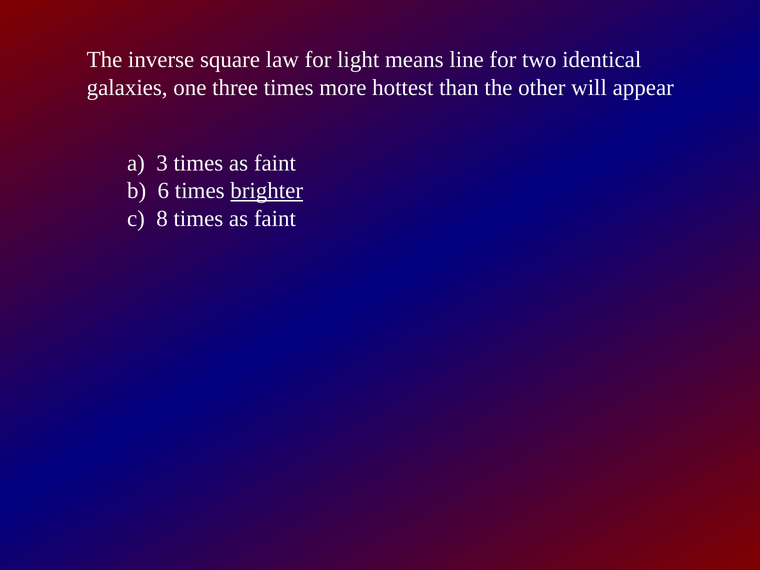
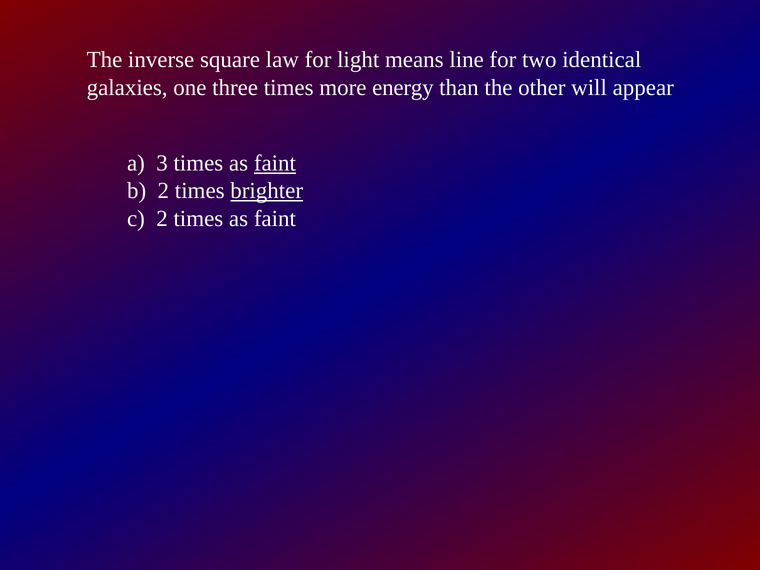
hottest: hottest -> energy (403, 87)
faint underline: none -> present (275, 163)
b 6: 6 -> 2 (163, 191)
c 8: 8 -> 2 (162, 218)
